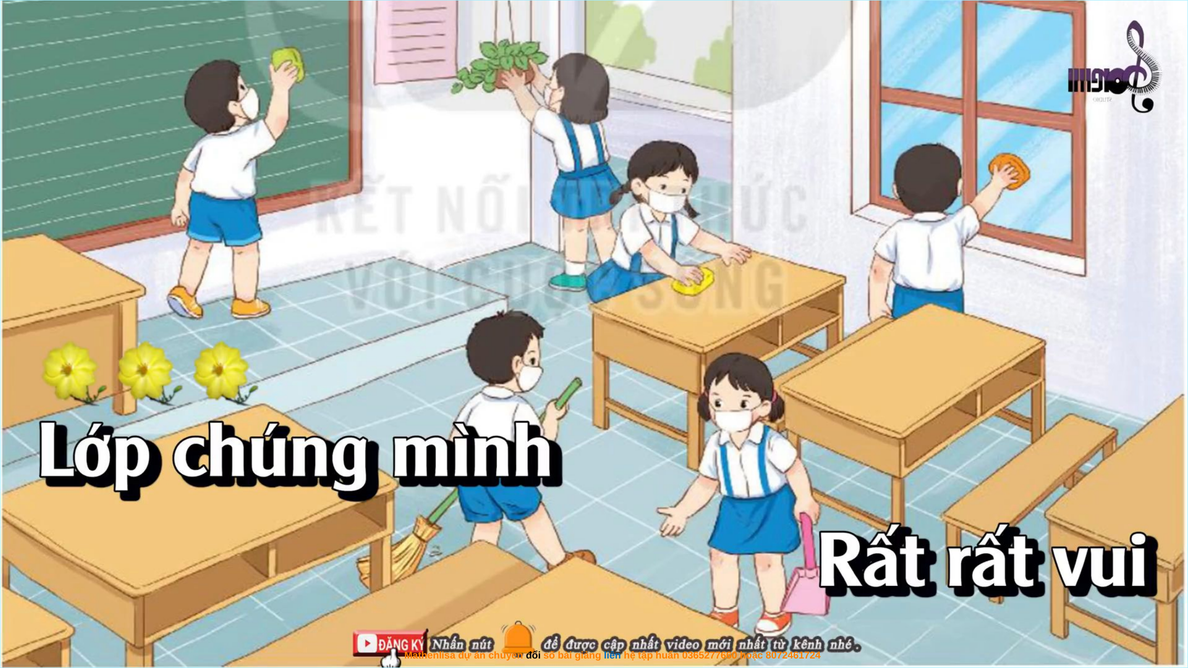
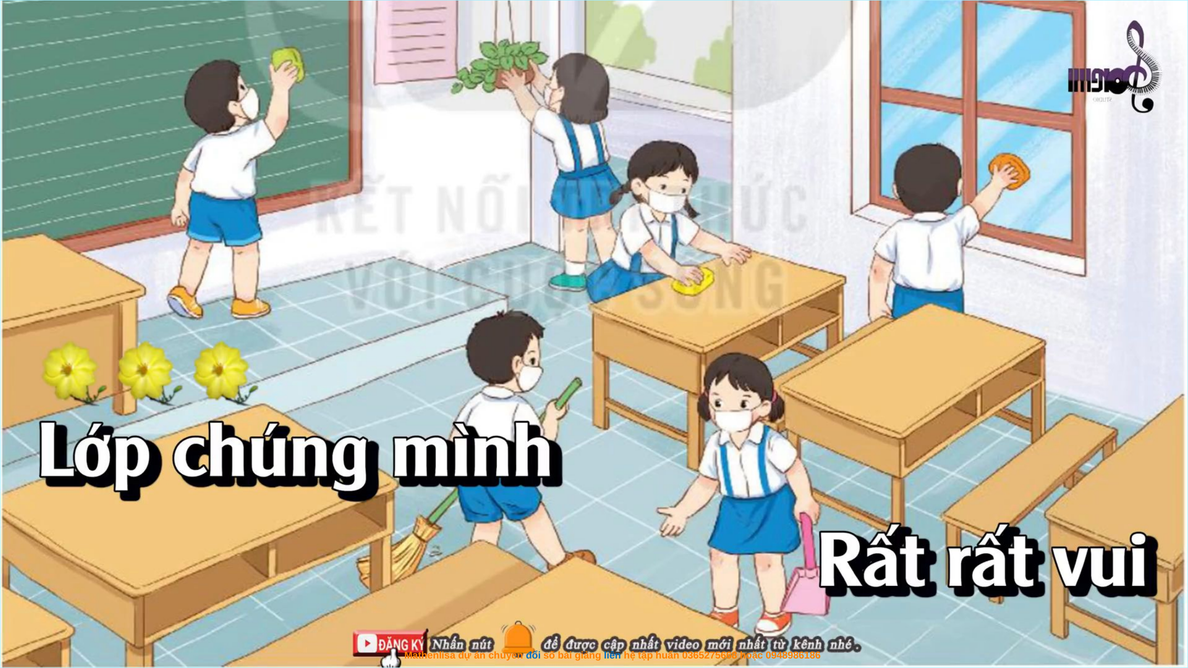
đổi colour: black -> blue (533, 656)
0365277660: 0365277660 -> 0365275668 (710, 656)
8072461724: 8072461724 -> 0948986186 (793, 656)
